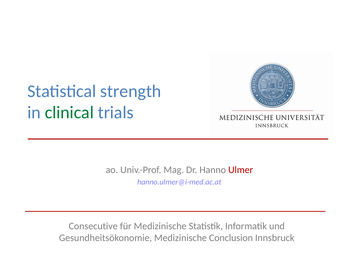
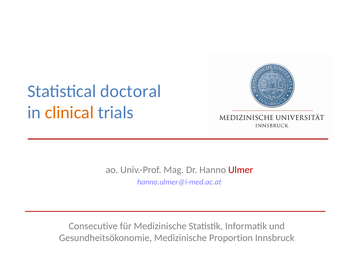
strength: strength -> doctoral (131, 91)
clinical colour: green -> orange (69, 113)
Conclusion: Conclusion -> Proportion (231, 238)
